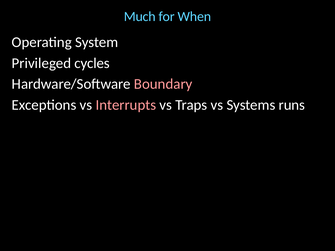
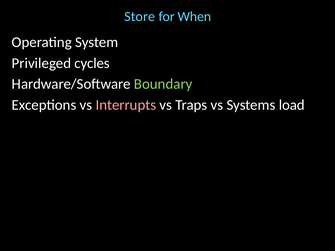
Much: Much -> Store (140, 17)
Boundary colour: pink -> light green (163, 84)
runs: runs -> load (292, 105)
